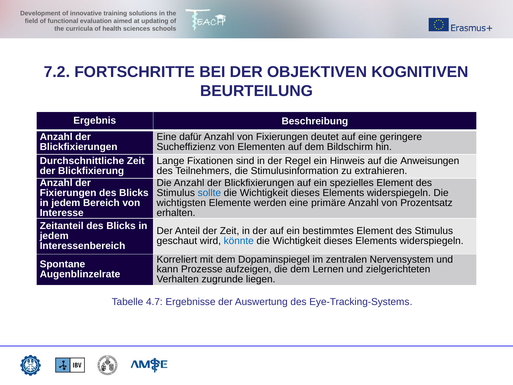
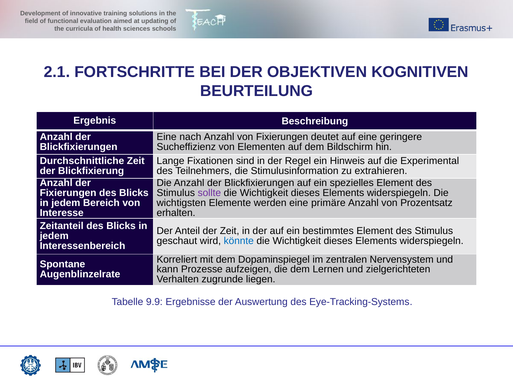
7.2: 7.2 -> 2.1 (57, 72)
dafür: dafür -> nach (190, 137)
Anweisungen: Anweisungen -> Experimental (430, 161)
sollte colour: blue -> purple (209, 193)
4.7: 4.7 -> 9.9 (154, 302)
